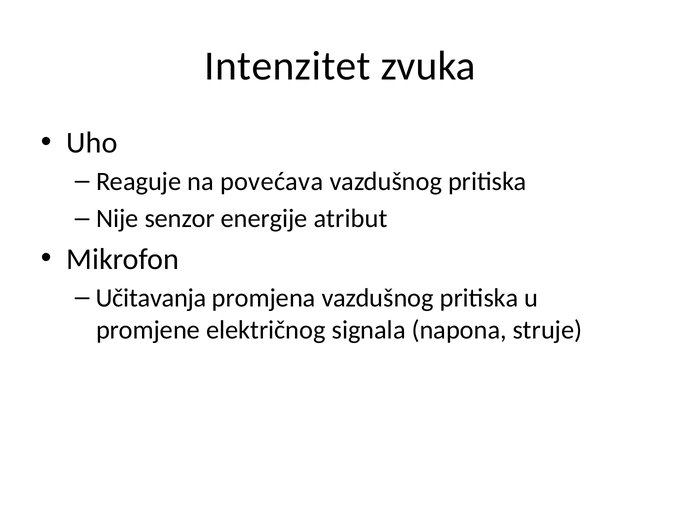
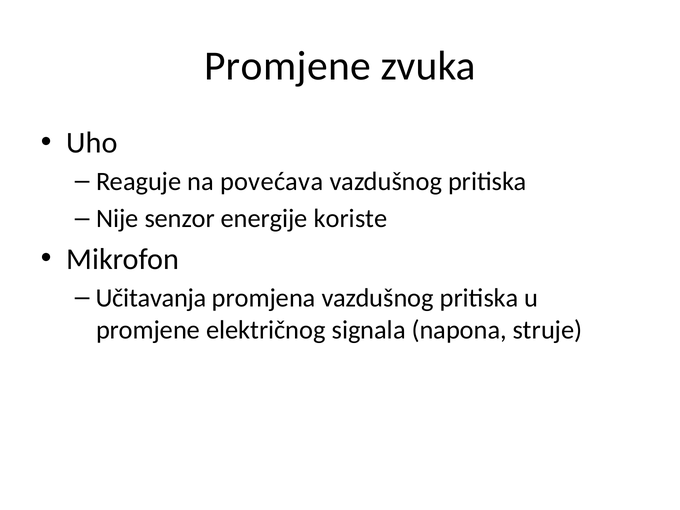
Intenzitet: Intenzitet -> Promjene (288, 66)
atribut: atribut -> koriste (351, 219)
